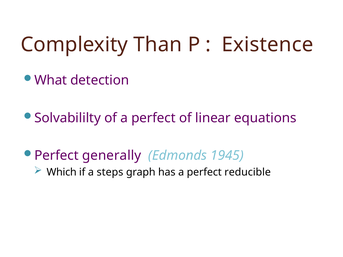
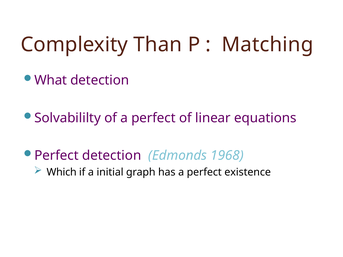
Existence: Existence -> Matching (267, 45)
Perfect generally: generally -> detection (112, 156)
1945: 1945 -> 1968 (227, 156)
steps: steps -> initial (110, 172)
reducible: reducible -> existence (248, 172)
